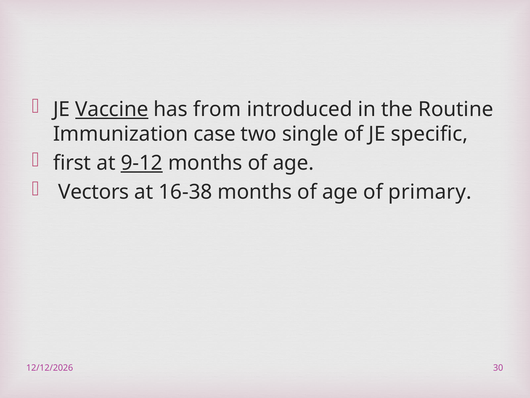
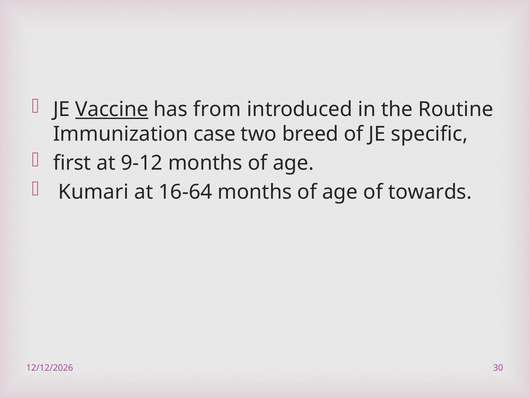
single: single -> breed (310, 134)
9-12 underline: present -> none (142, 163)
Vectors: Vectors -> Kumari (94, 192)
16-38: 16-38 -> 16-64 (185, 192)
primary: primary -> towards (430, 192)
